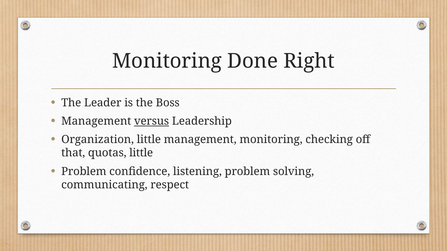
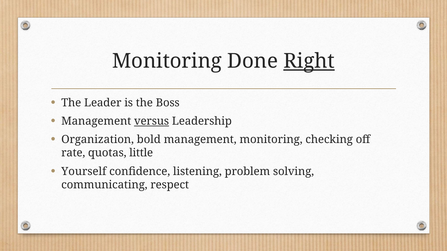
Right underline: none -> present (309, 61)
Organization little: little -> bold (149, 140)
that: that -> rate (73, 153)
Problem: Problem -> Yourself (84, 172)
